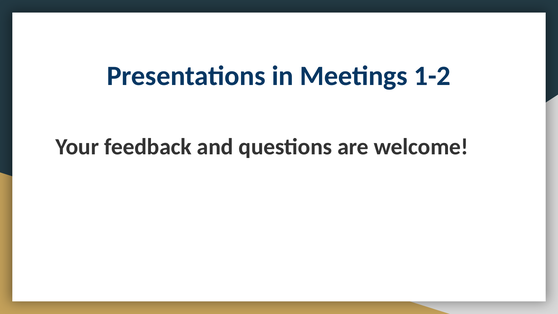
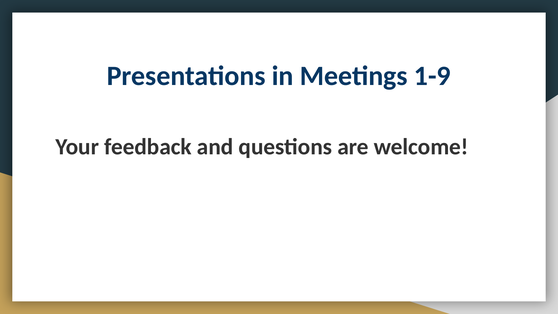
1-2: 1-2 -> 1-9 (432, 76)
